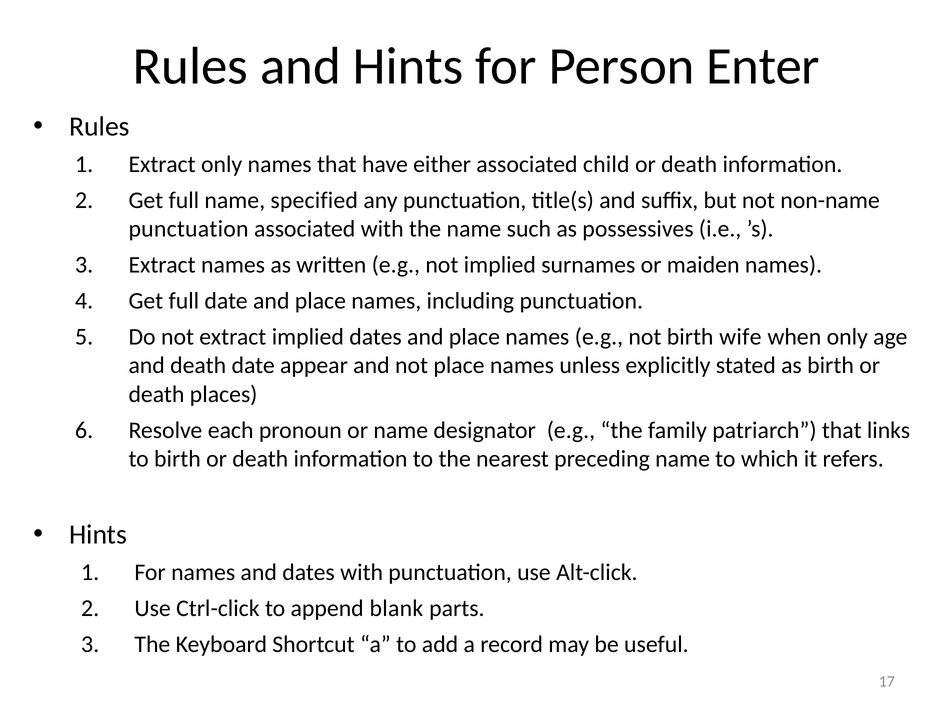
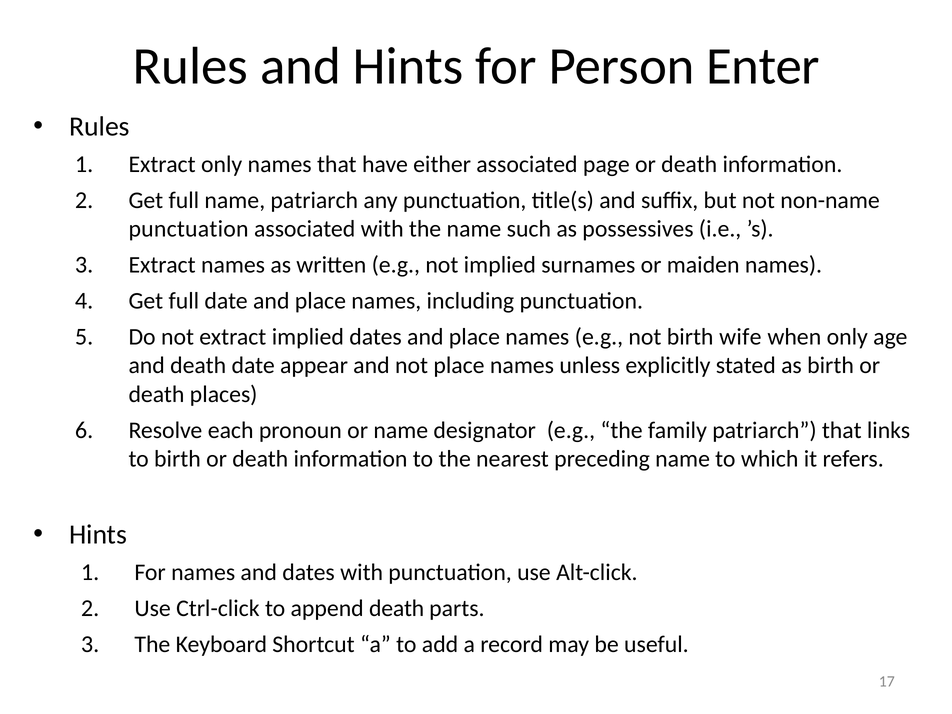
child: child -> page (606, 165)
name specified: specified -> patriarch (314, 201)
append blank: blank -> death (397, 608)
